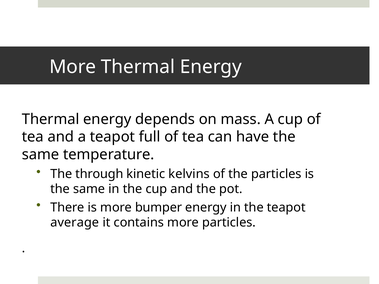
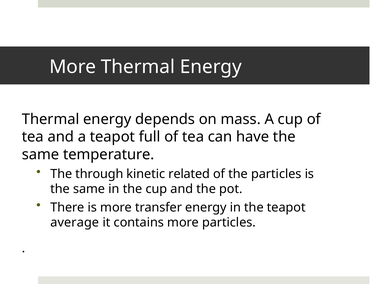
kelvins: kelvins -> related (189, 174)
bumper: bumper -> transfer (159, 208)
